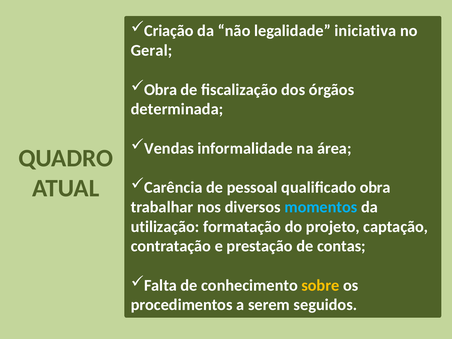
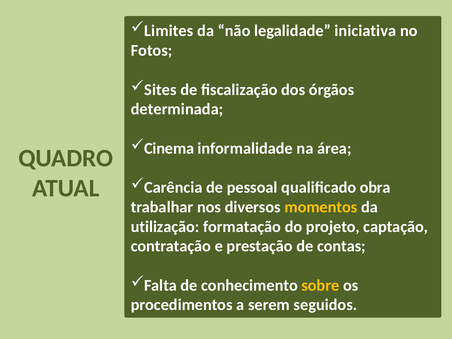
Criação: Criação -> Limites (169, 31)
Geral: Geral -> Fotos (152, 50)
Obra: Obra -> Sites (160, 90)
Vendas: Vendas -> Cinema (169, 148)
momentos colour: light blue -> yellow (321, 207)
